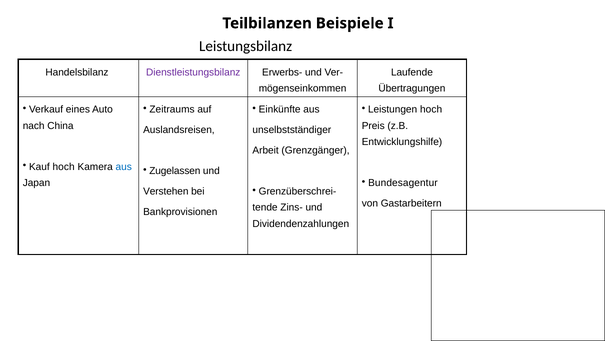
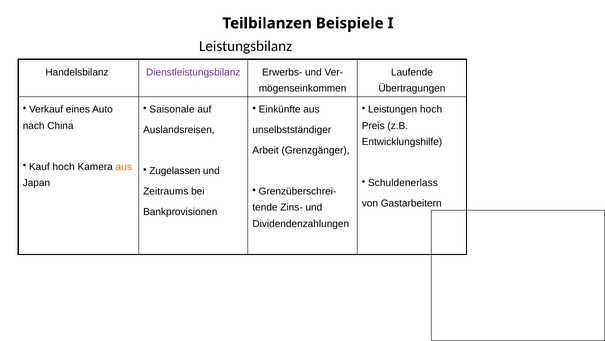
Zeitraums: Zeitraums -> Saisonale (172, 109)
aus colour: blue -> orange (124, 166)
Bundesagentur: Bundesagentur -> Schuldenerlass (403, 183)
Verstehen: Verstehen -> Zeitraums (166, 191)
